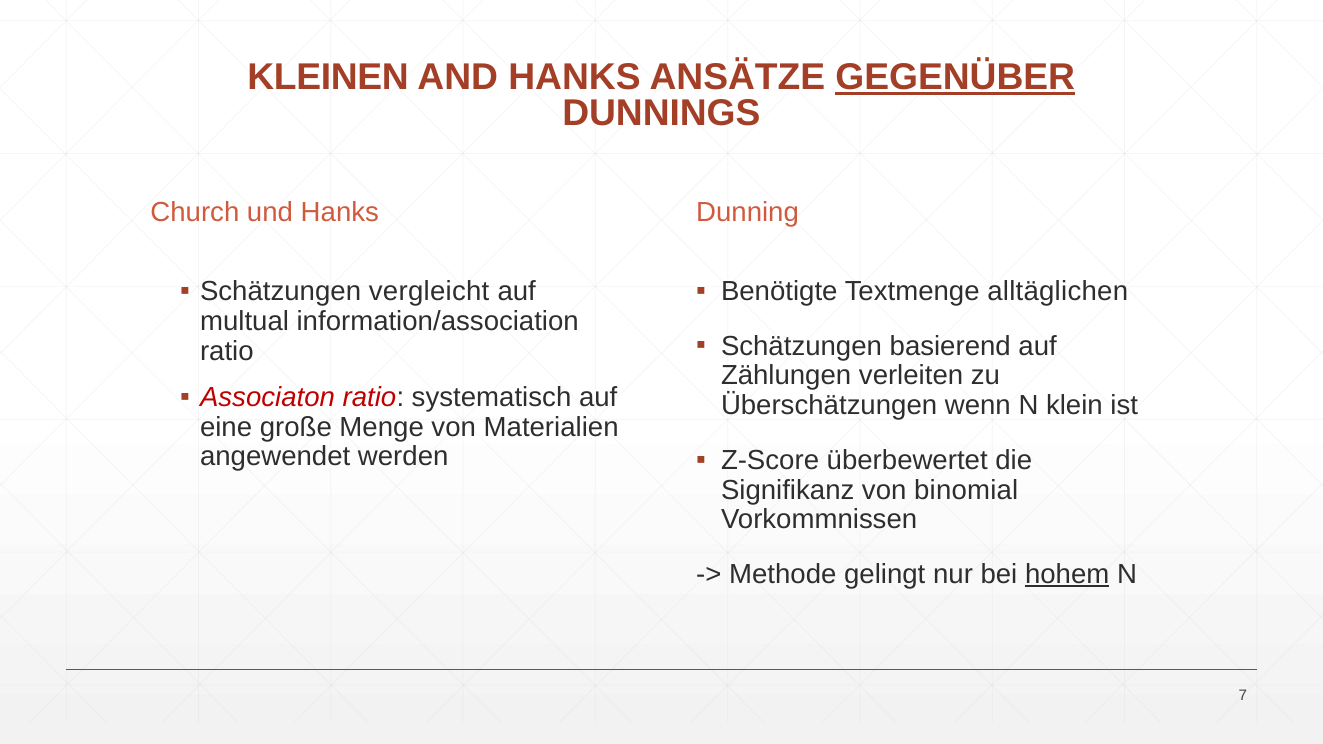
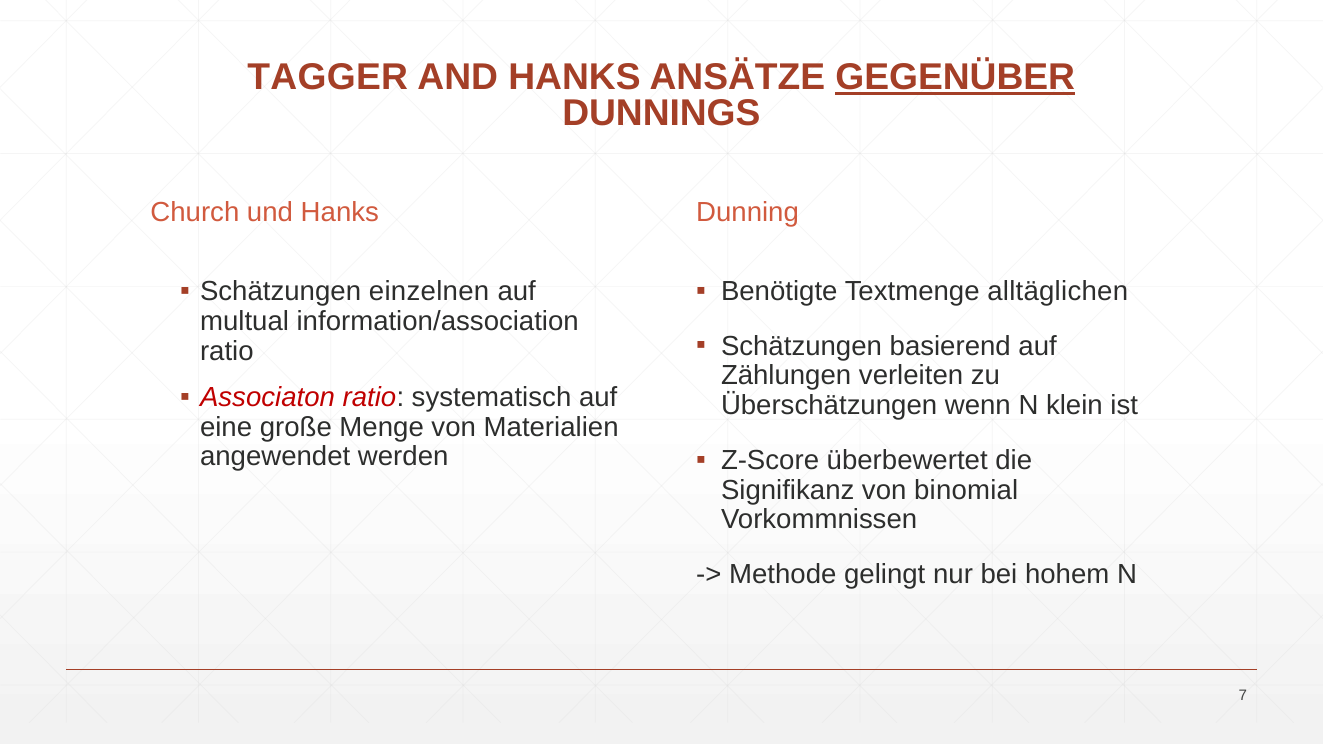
KLEINEN: KLEINEN -> TAGGER (328, 77)
vergleicht: vergleicht -> einzelnen (429, 291)
hohem underline: present -> none (1067, 574)
